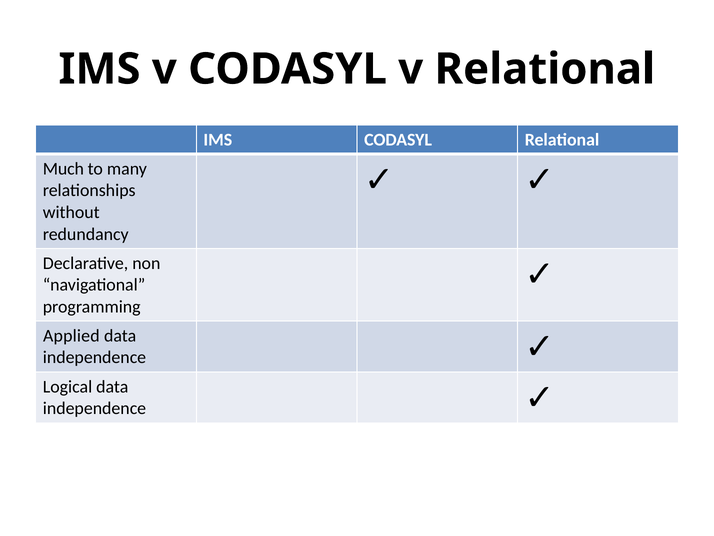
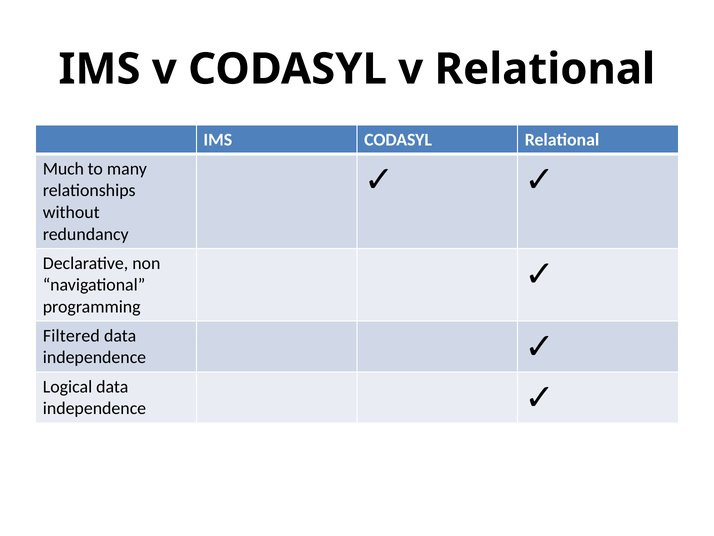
Applied: Applied -> Filtered (71, 335)
